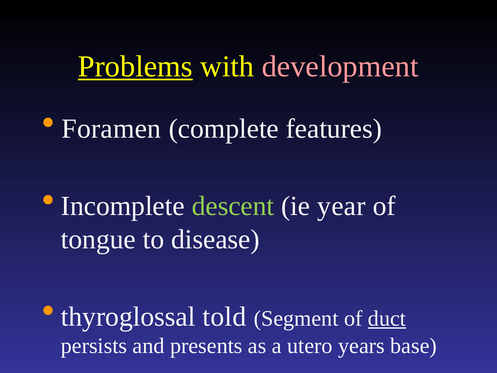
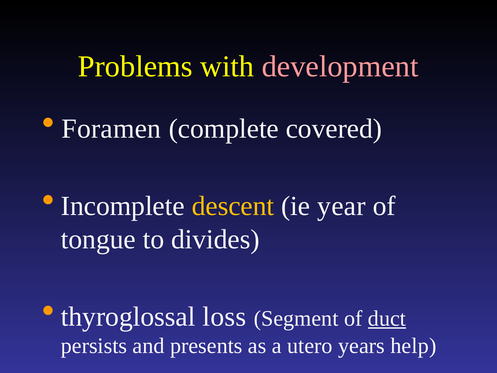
Problems underline: present -> none (135, 66)
features: features -> covered (334, 129)
descent colour: light green -> yellow (233, 206)
disease: disease -> divides (215, 239)
told: told -> loss (224, 316)
base: base -> help (413, 346)
